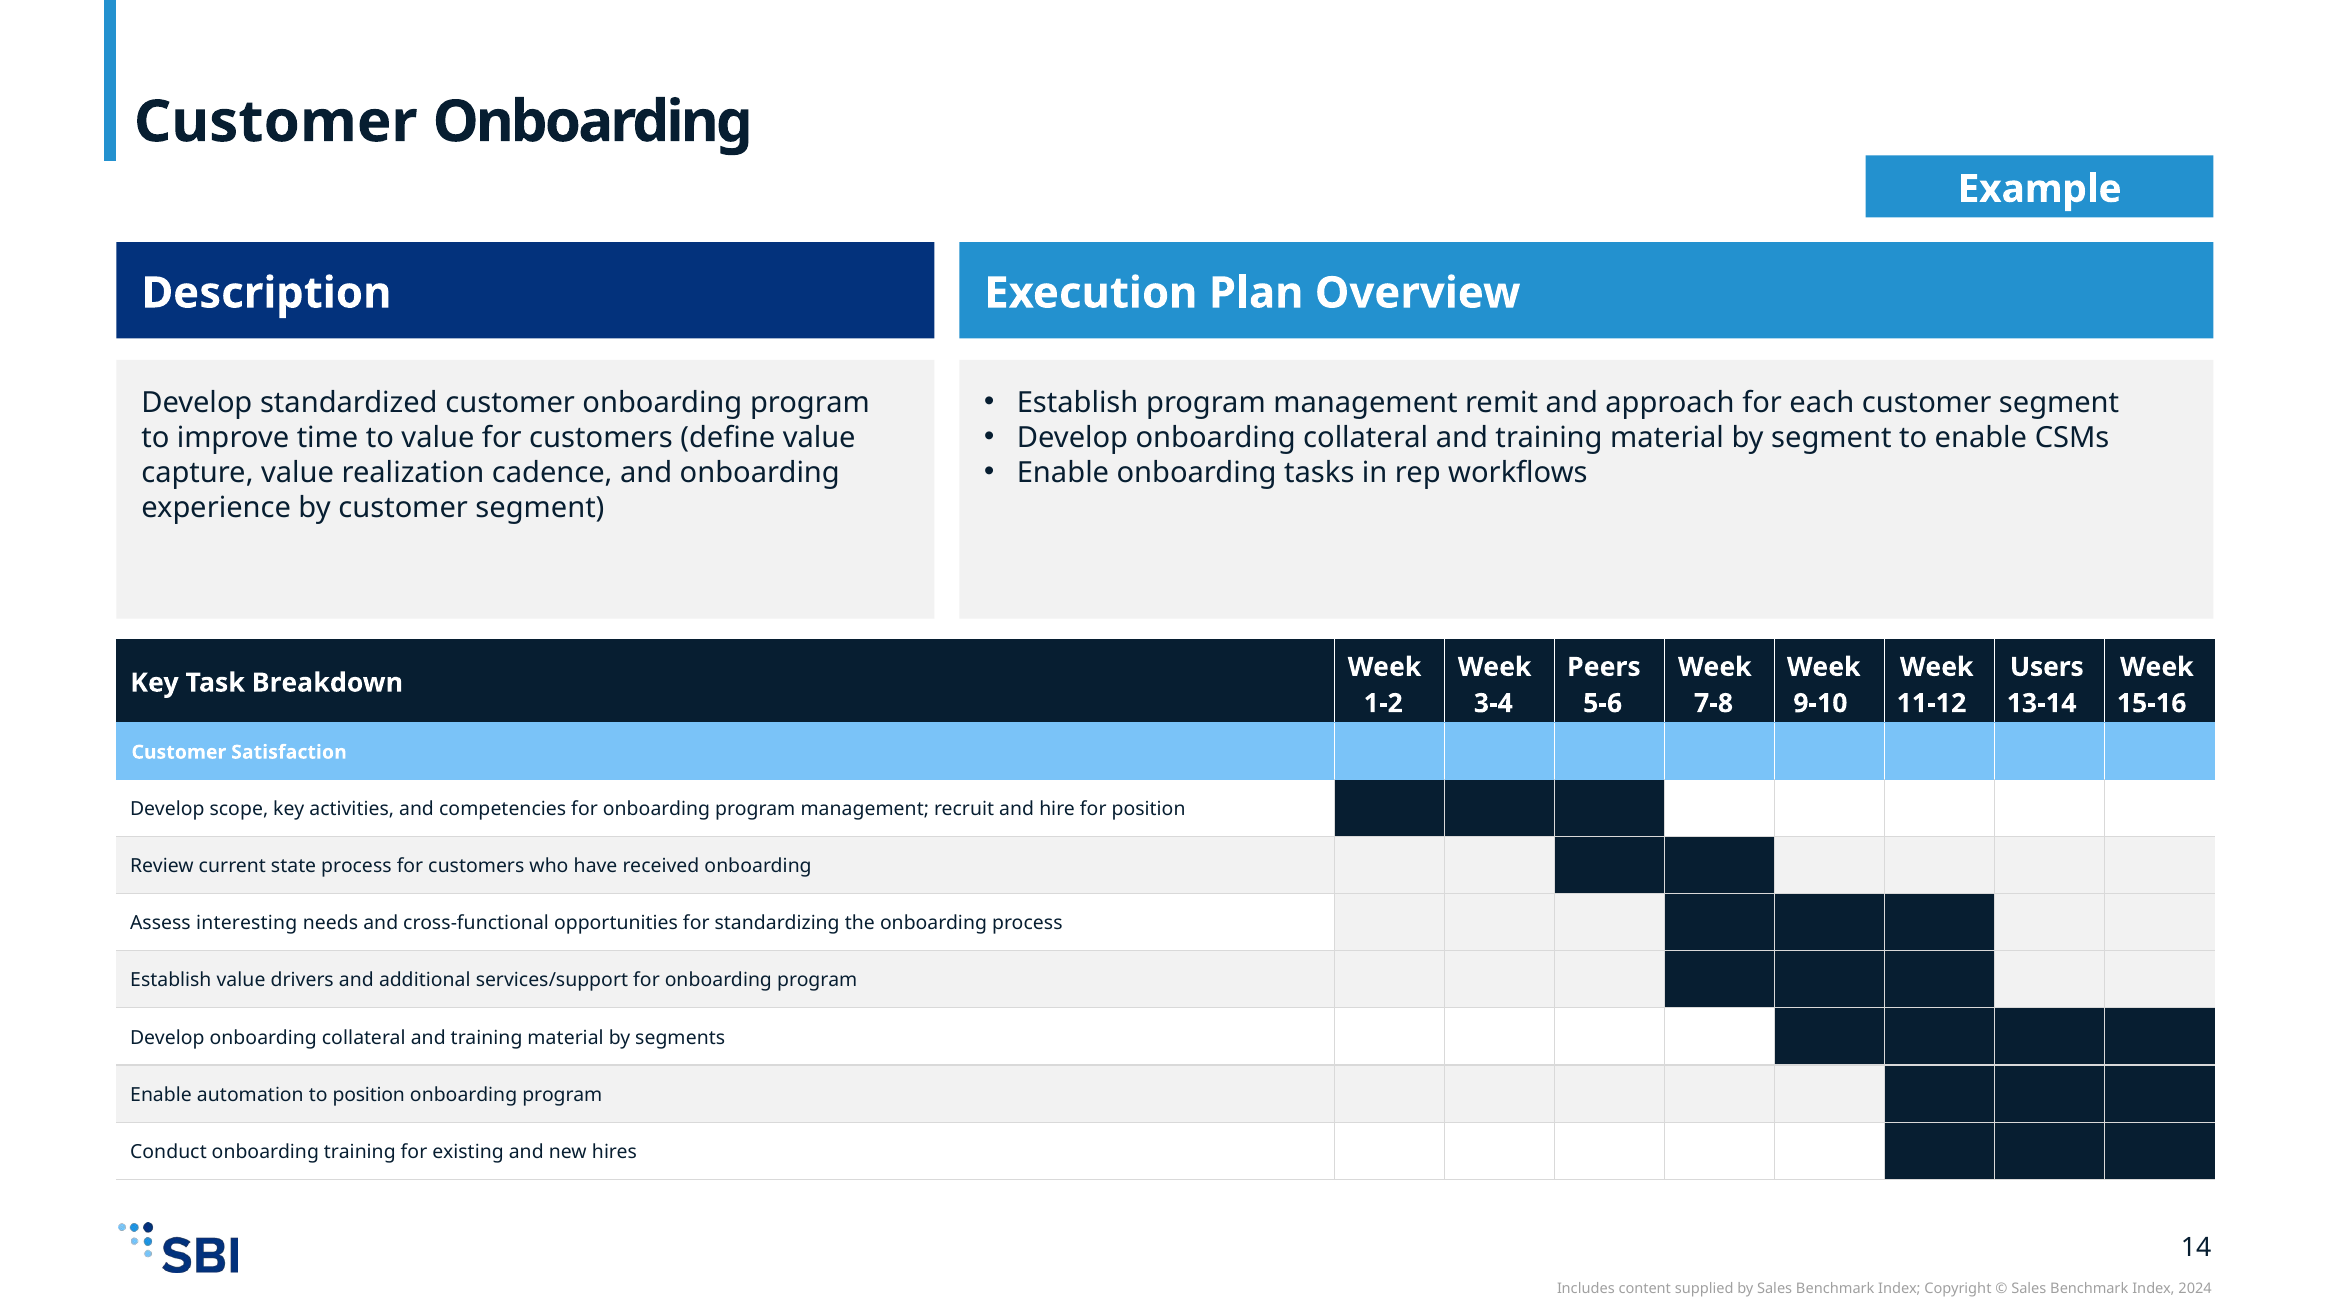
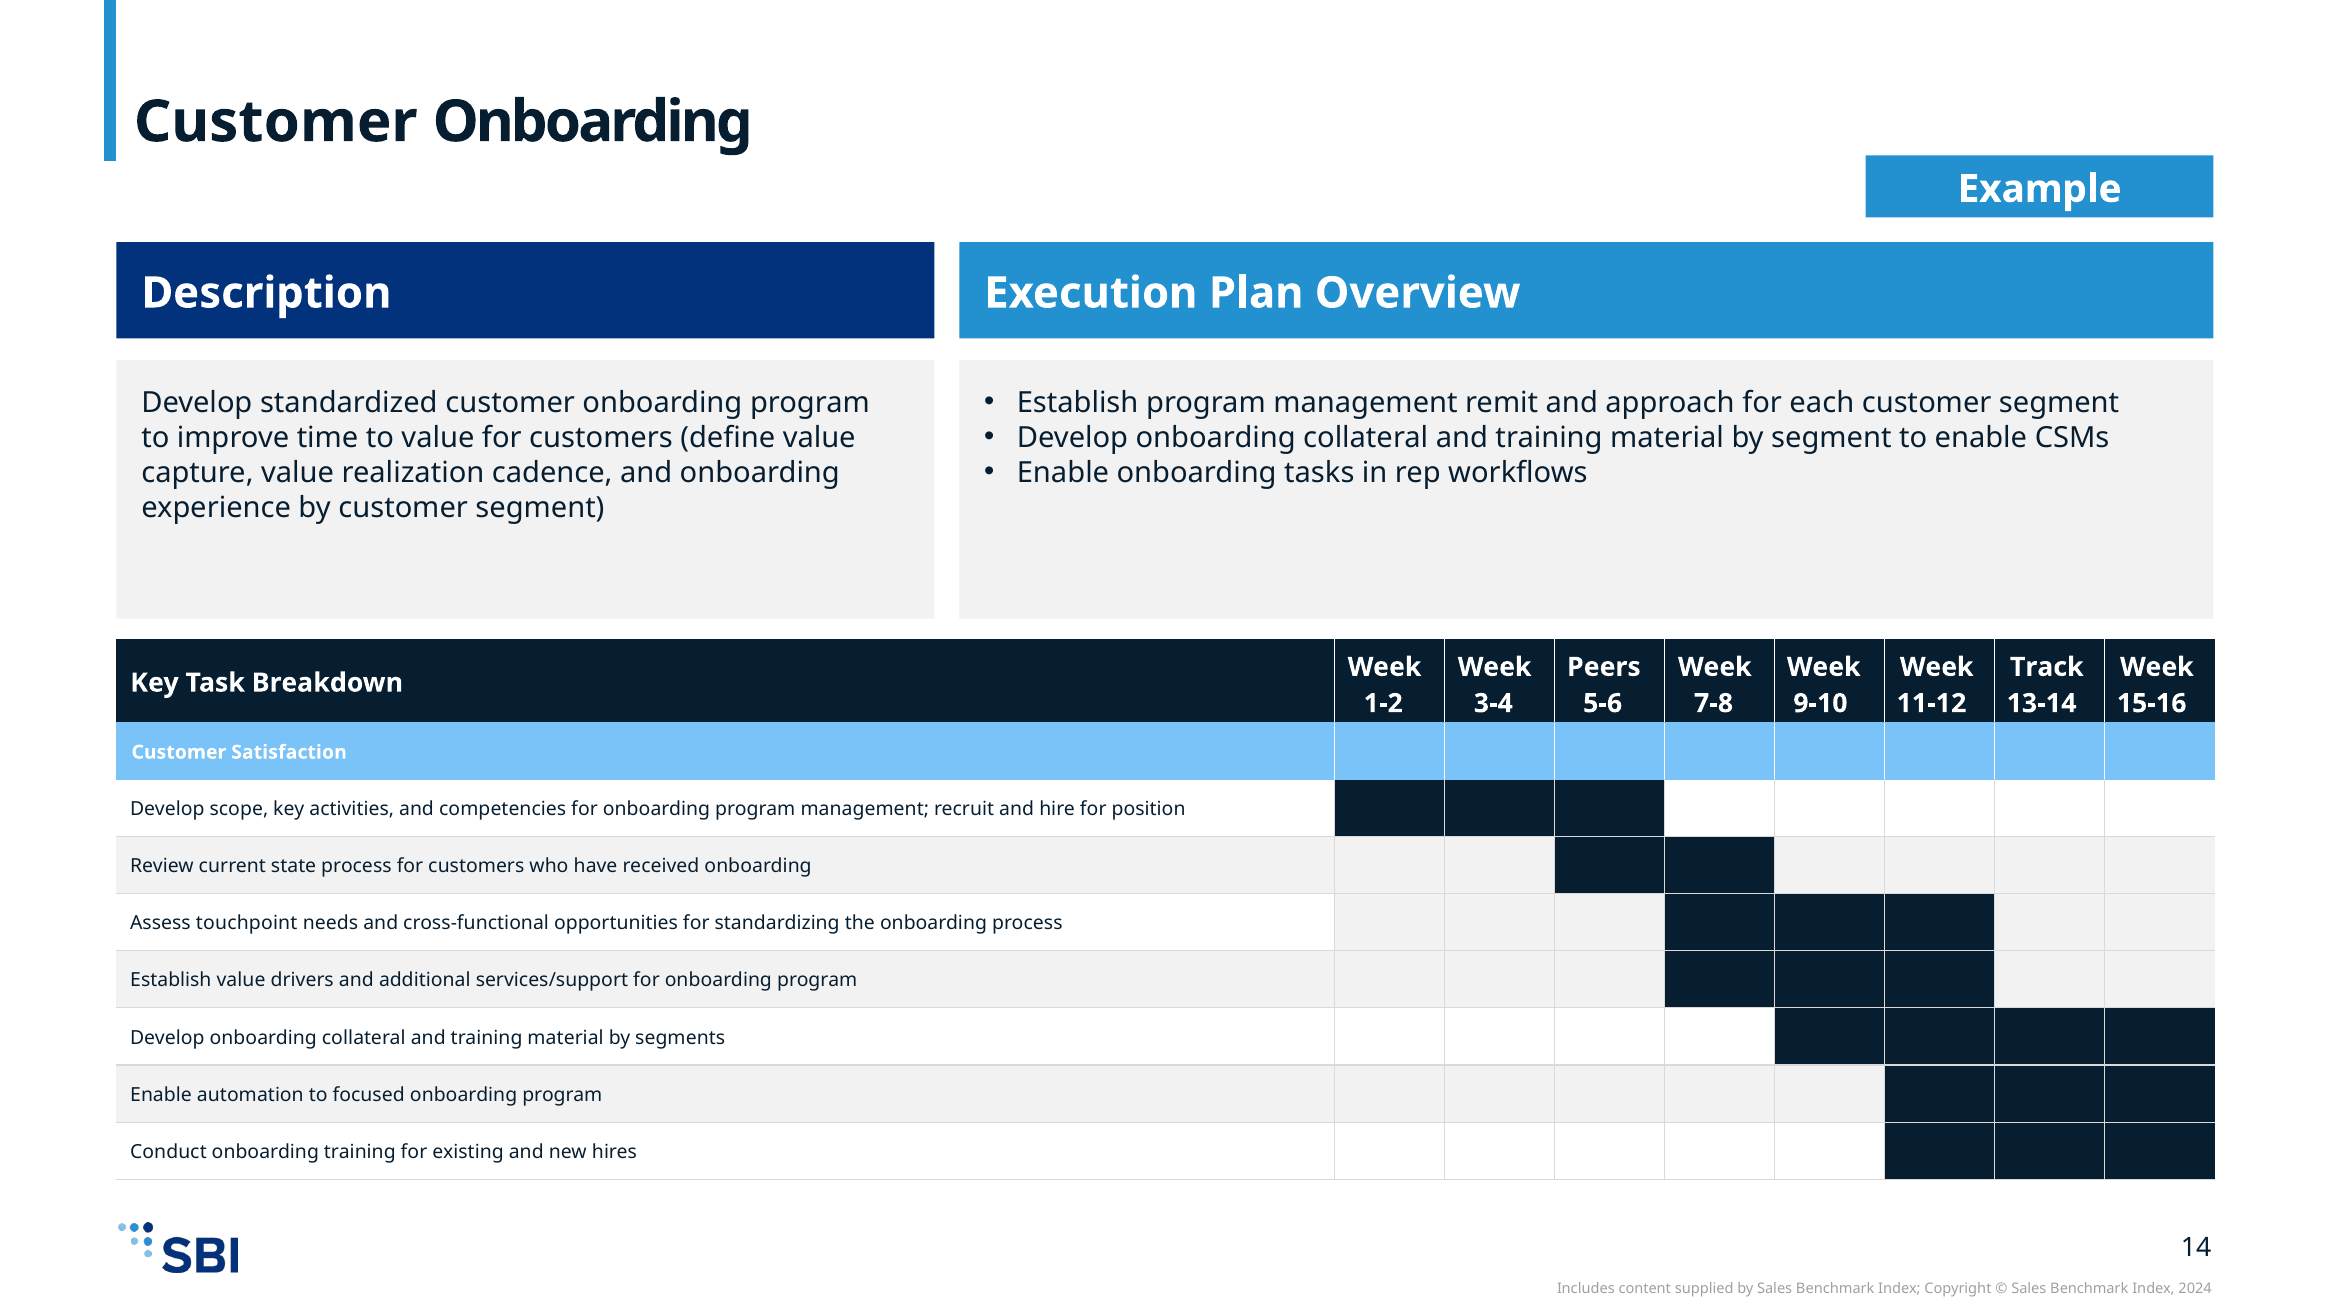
Users: Users -> Track (2047, 667)
interesting: interesting -> touchpoint (247, 924)
to position: position -> focused (369, 1095)
